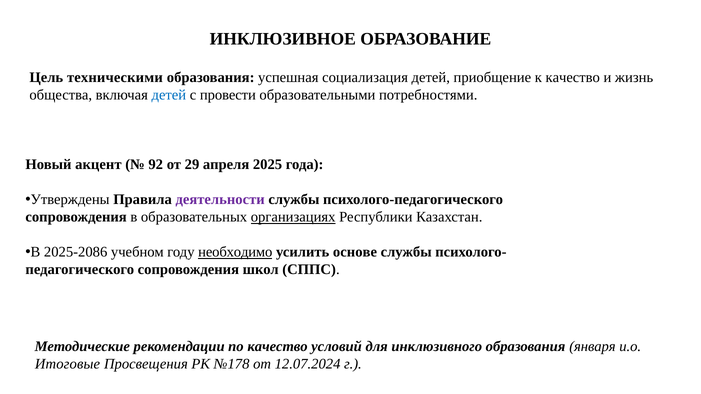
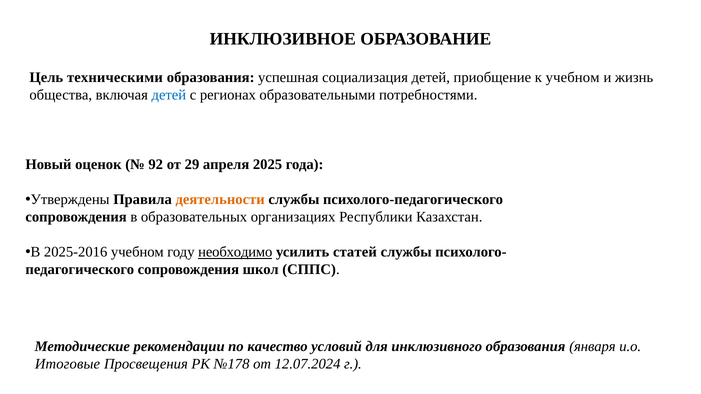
к качество: качество -> учебном (573, 77)
провести: провести -> регионах (228, 95)
акцент: акцент -> оценок (98, 165)
деятельности colour: purple -> orange (220, 200)
организациях underline: present -> none (293, 217)
2025-2086: 2025-2086 -> 2025-2016 (76, 252)
основе: основе -> статей (355, 252)
